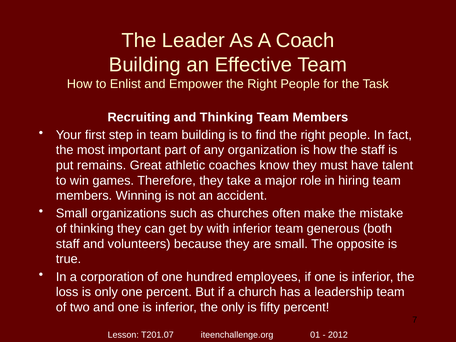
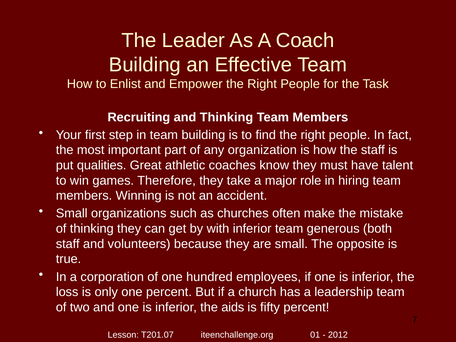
remains: remains -> qualities (102, 165)
the only: only -> aids (233, 307)
